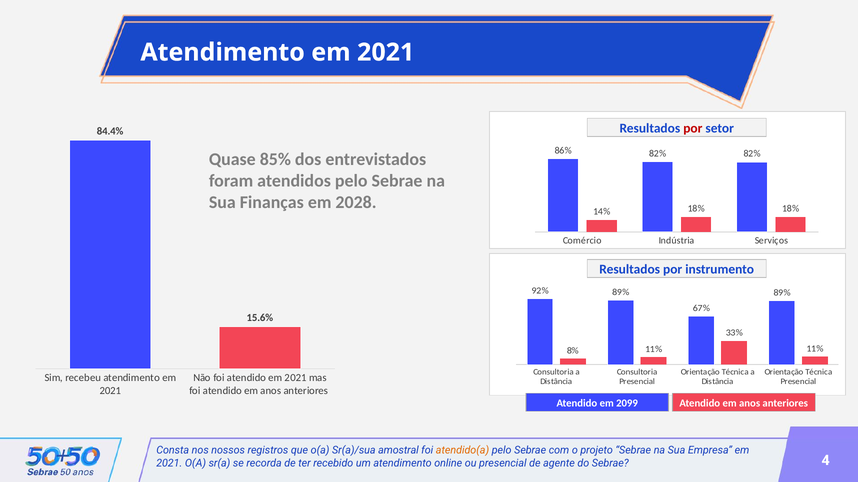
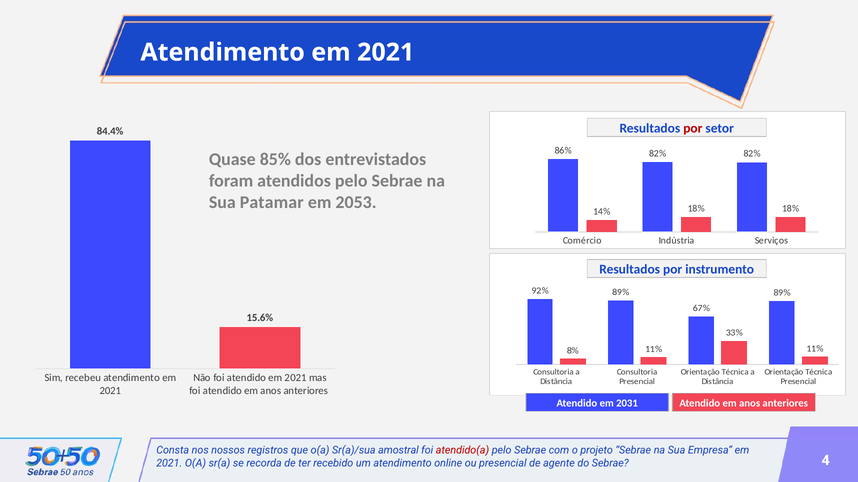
Finanças: Finanças -> Patamar (272, 203)
2028: 2028 -> 2053 (356, 203)
2099: 2099 -> 2031 (627, 404)
atendido(a colour: orange -> red (462, 451)
